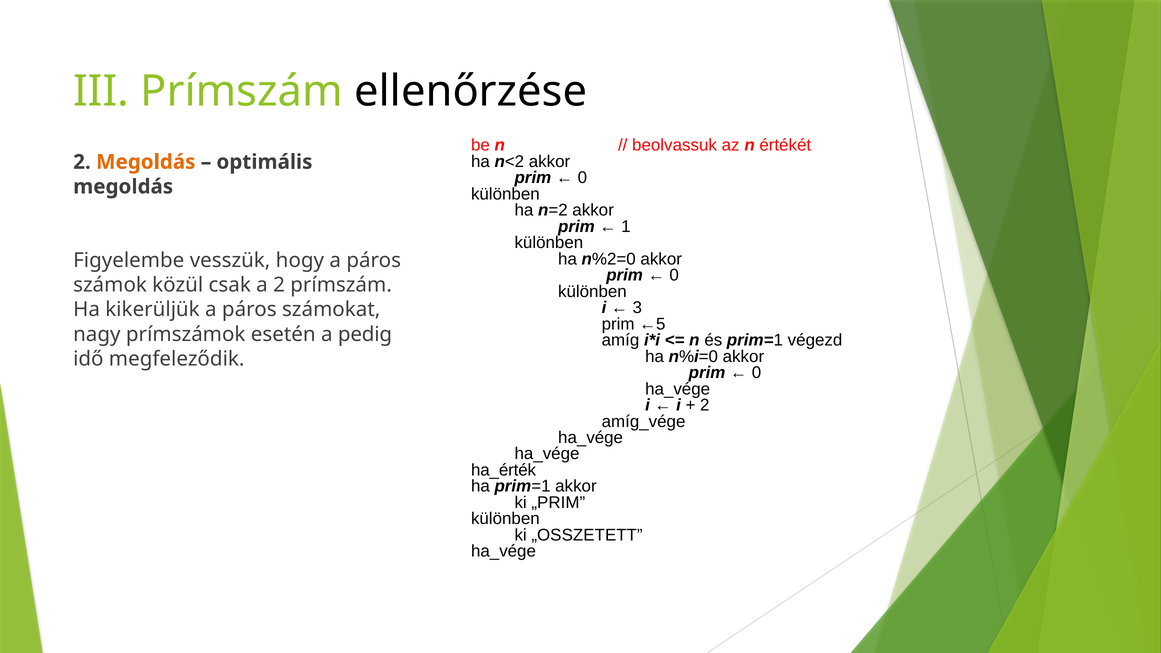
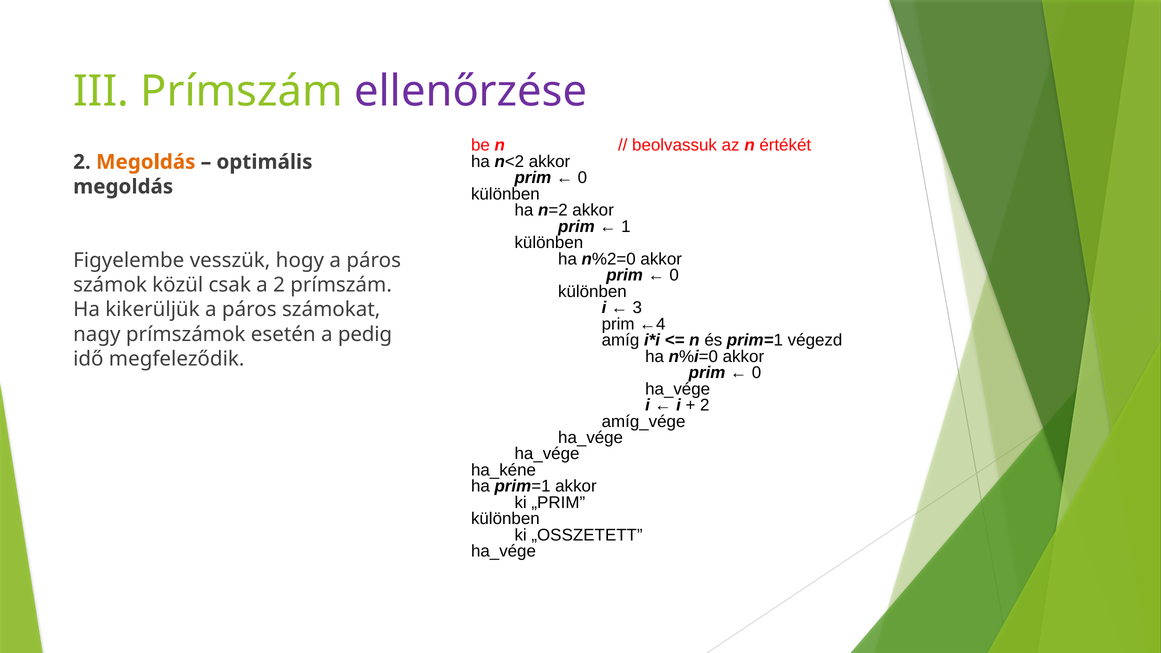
ellenőrzése colour: black -> purple (471, 92)
←5: ←5 -> ←4 (652, 324)
ha_érték: ha_érték -> ha_kéne (503, 470)
